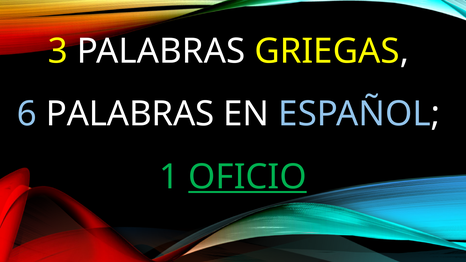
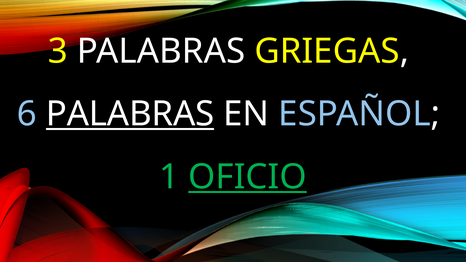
PALABRAS underline: none -> present (130, 114)
